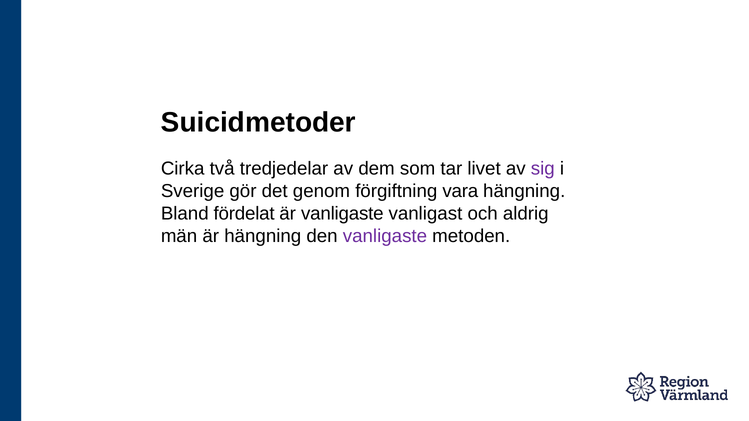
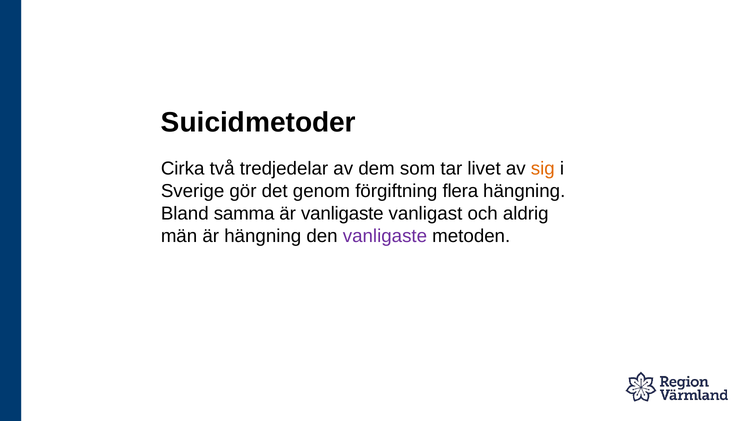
sig colour: purple -> orange (543, 169)
vara: vara -> flera (460, 191)
fördelat: fördelat -> samma (244, 214)
